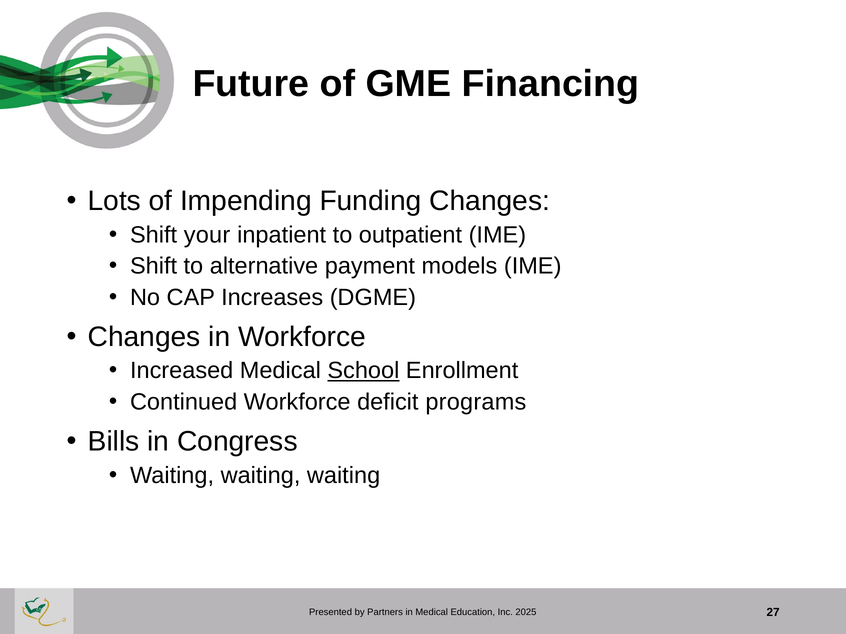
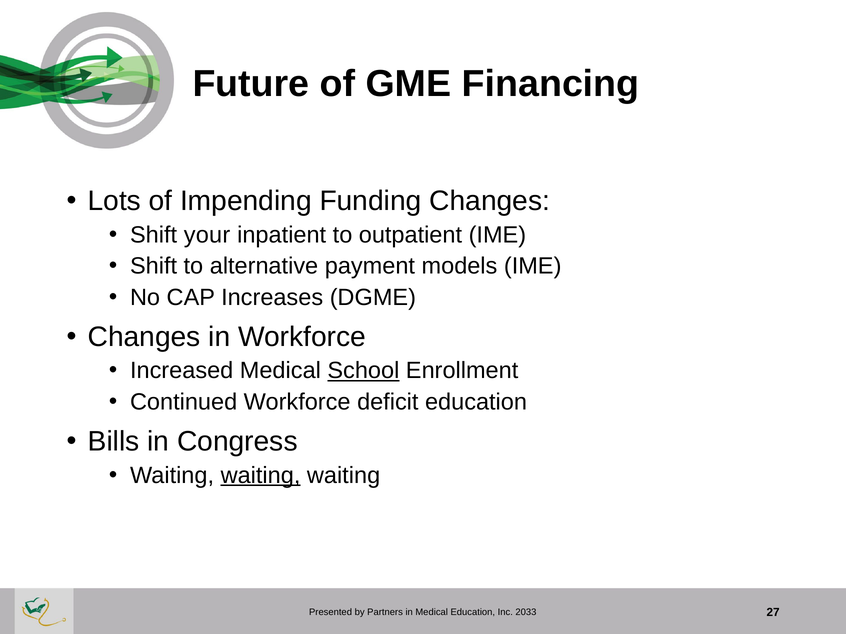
deficit programs: programs -> education (476, 402)
waiting underline: none -> present (261, 476)
2025: 2025 -> 2033 (526, 613)
